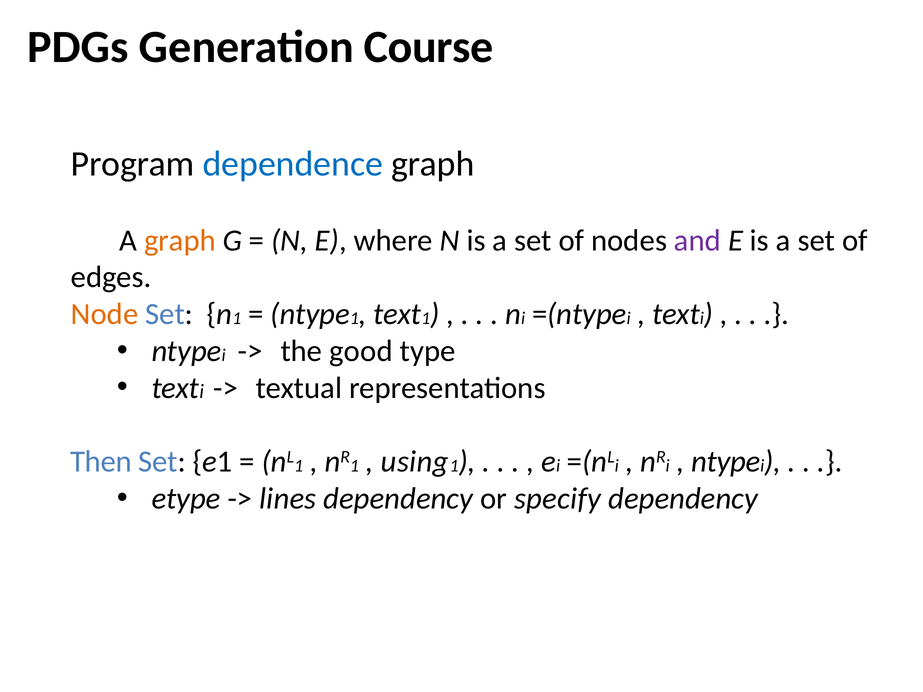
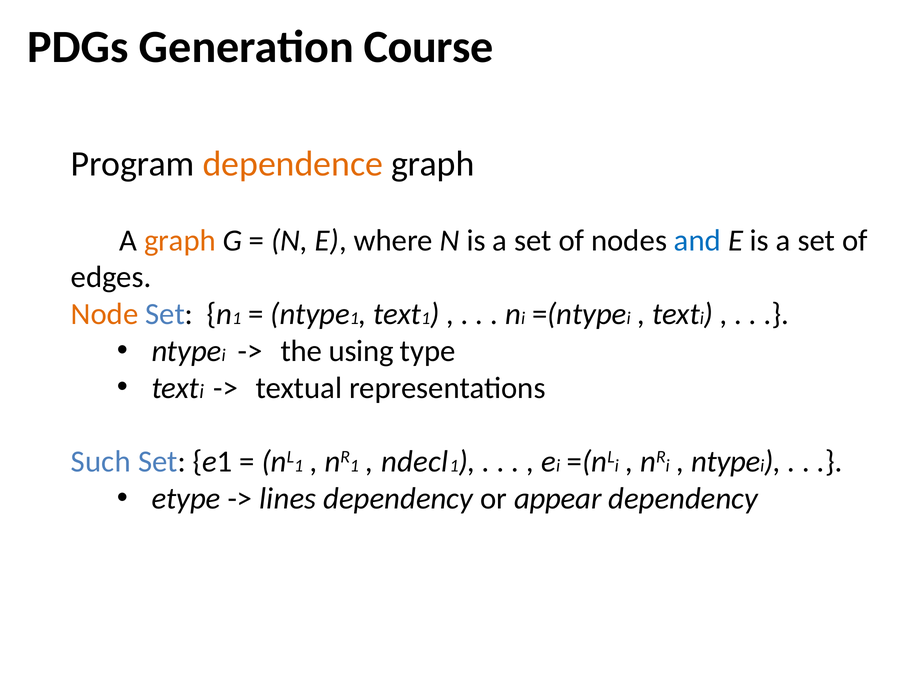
dependence colour: blue -> orange (293, 164)
and colour: purple -> blue (697, 240)
good: good -> using (361, 351)
Then: Then -> Such (101, 462)
using: using -> ndecl (415, 462)
specify: specify -> appear (558, 499)
